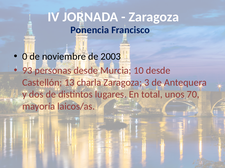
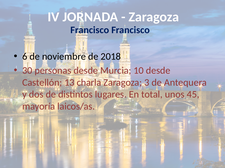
Ponencia: Ponencia -> Francisco (90, 30)
0: 0 -> 6 (25, 57)
2003: 2003 -> 2018 (111, 57)
93: 93 -> 30 (27, 71)
70: 70 -> 45 (193, 95)
